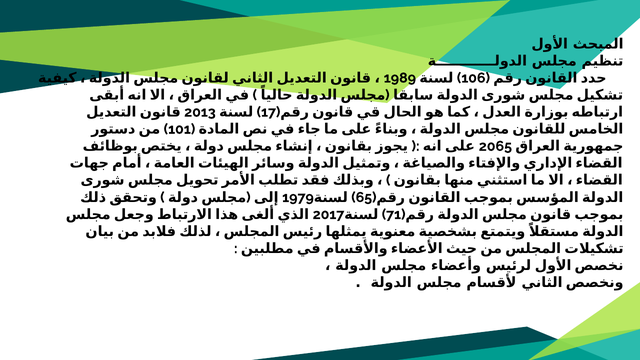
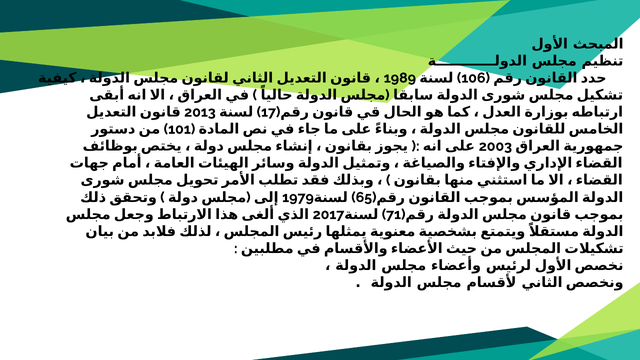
2065: 2065 -> 2003 (495, 146)
